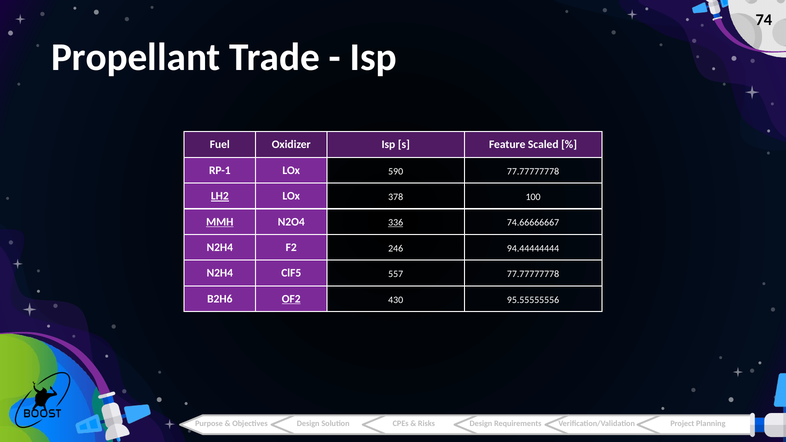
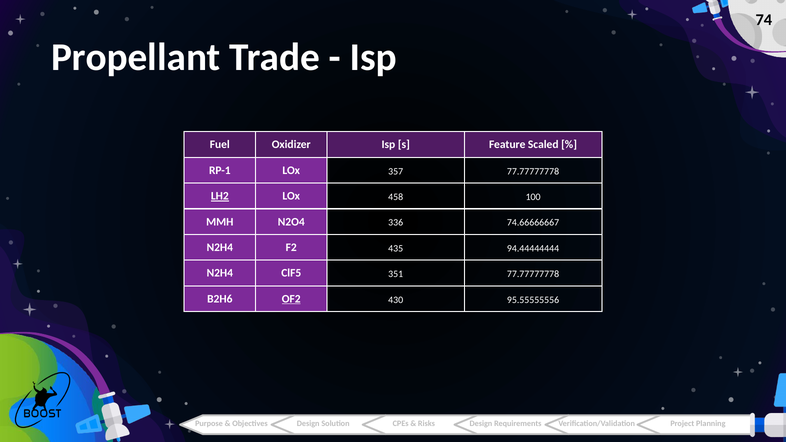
590: 590 -> 357 (396, 171)
378: 378 -> 458 (396, 197)
MMH underline: present -> none (220, 222)
336 underline: present -> none (396, 223)
246: 246 -> 435 (396, 248)
557: 557 -> 351 (396, 274)
